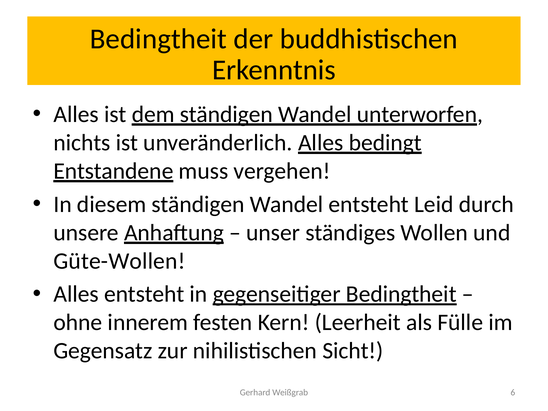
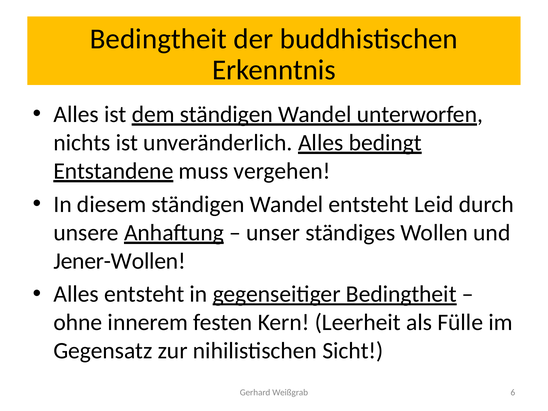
Güte-Wollen: Güte-Wollen -> Jener-Wollen (120, 261)
